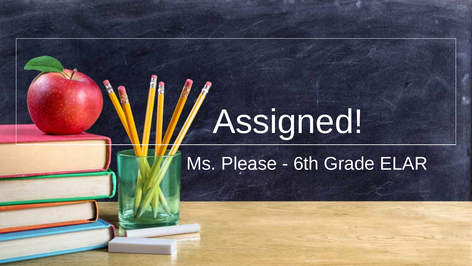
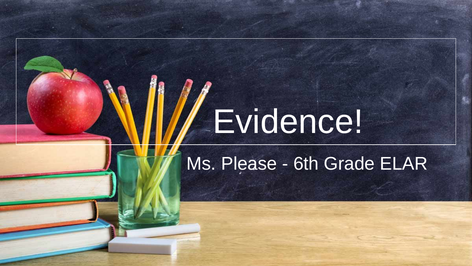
Assigned: Assigned -> Evidence (288, 122)
